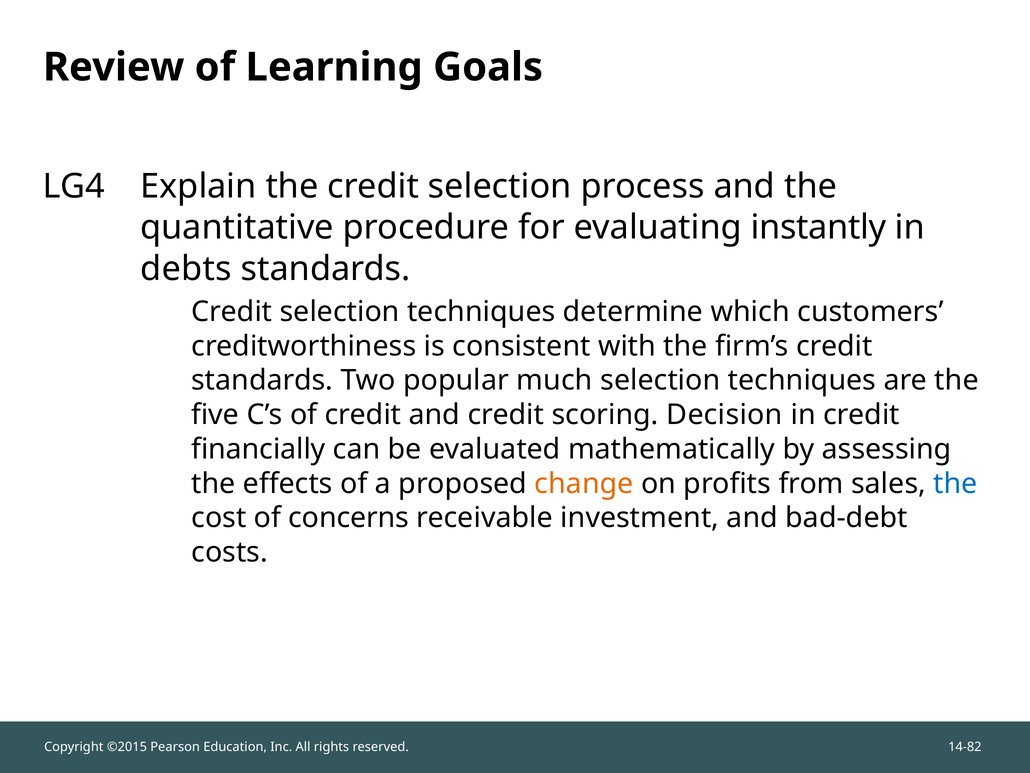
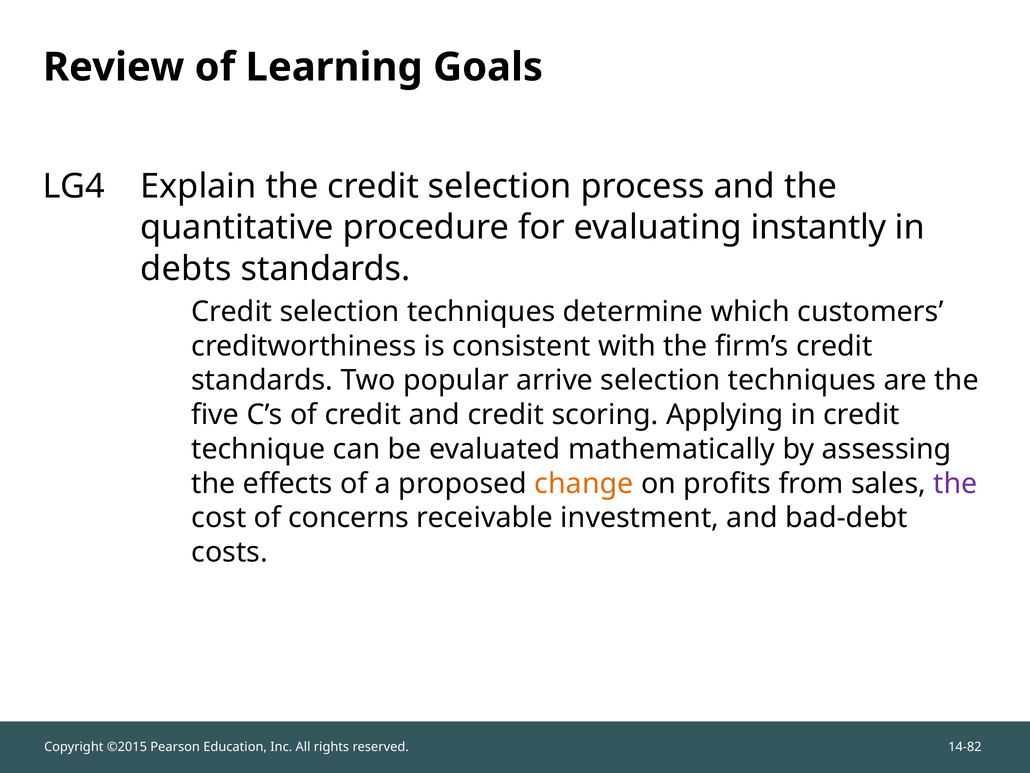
much: much -> arrive (555, 380)
Decision: Decision -> Applying (725, 415)
financially: financially -> technique (258, 449)
the colour: blue -> purple (955, 483)
